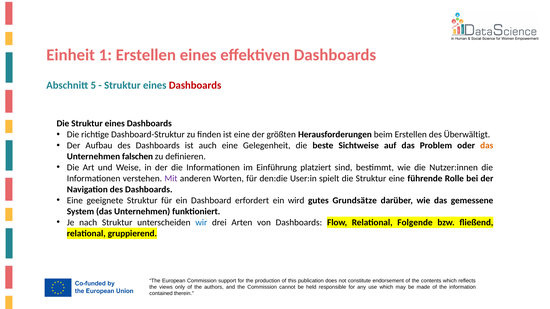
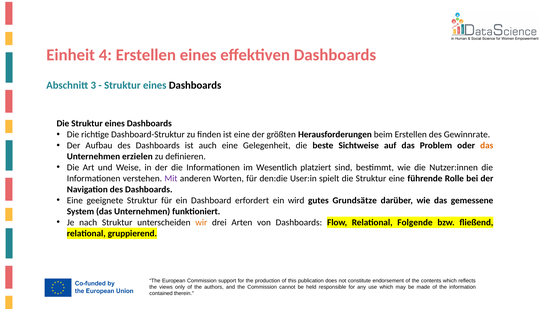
1: 1 -> 4 (105, 55)
5: 5 -> 3 (93, 85)
Dashboards colour: red -> black (195, 85)
Überwältigt: Überwältigt -> Gewinnrate (467, 135)
falschen: falschen -> erzielen (137, 157)
Einführung: Einführung -> Wesentlich (277, 168)
wir colour: blue -> orange (201, 223)
